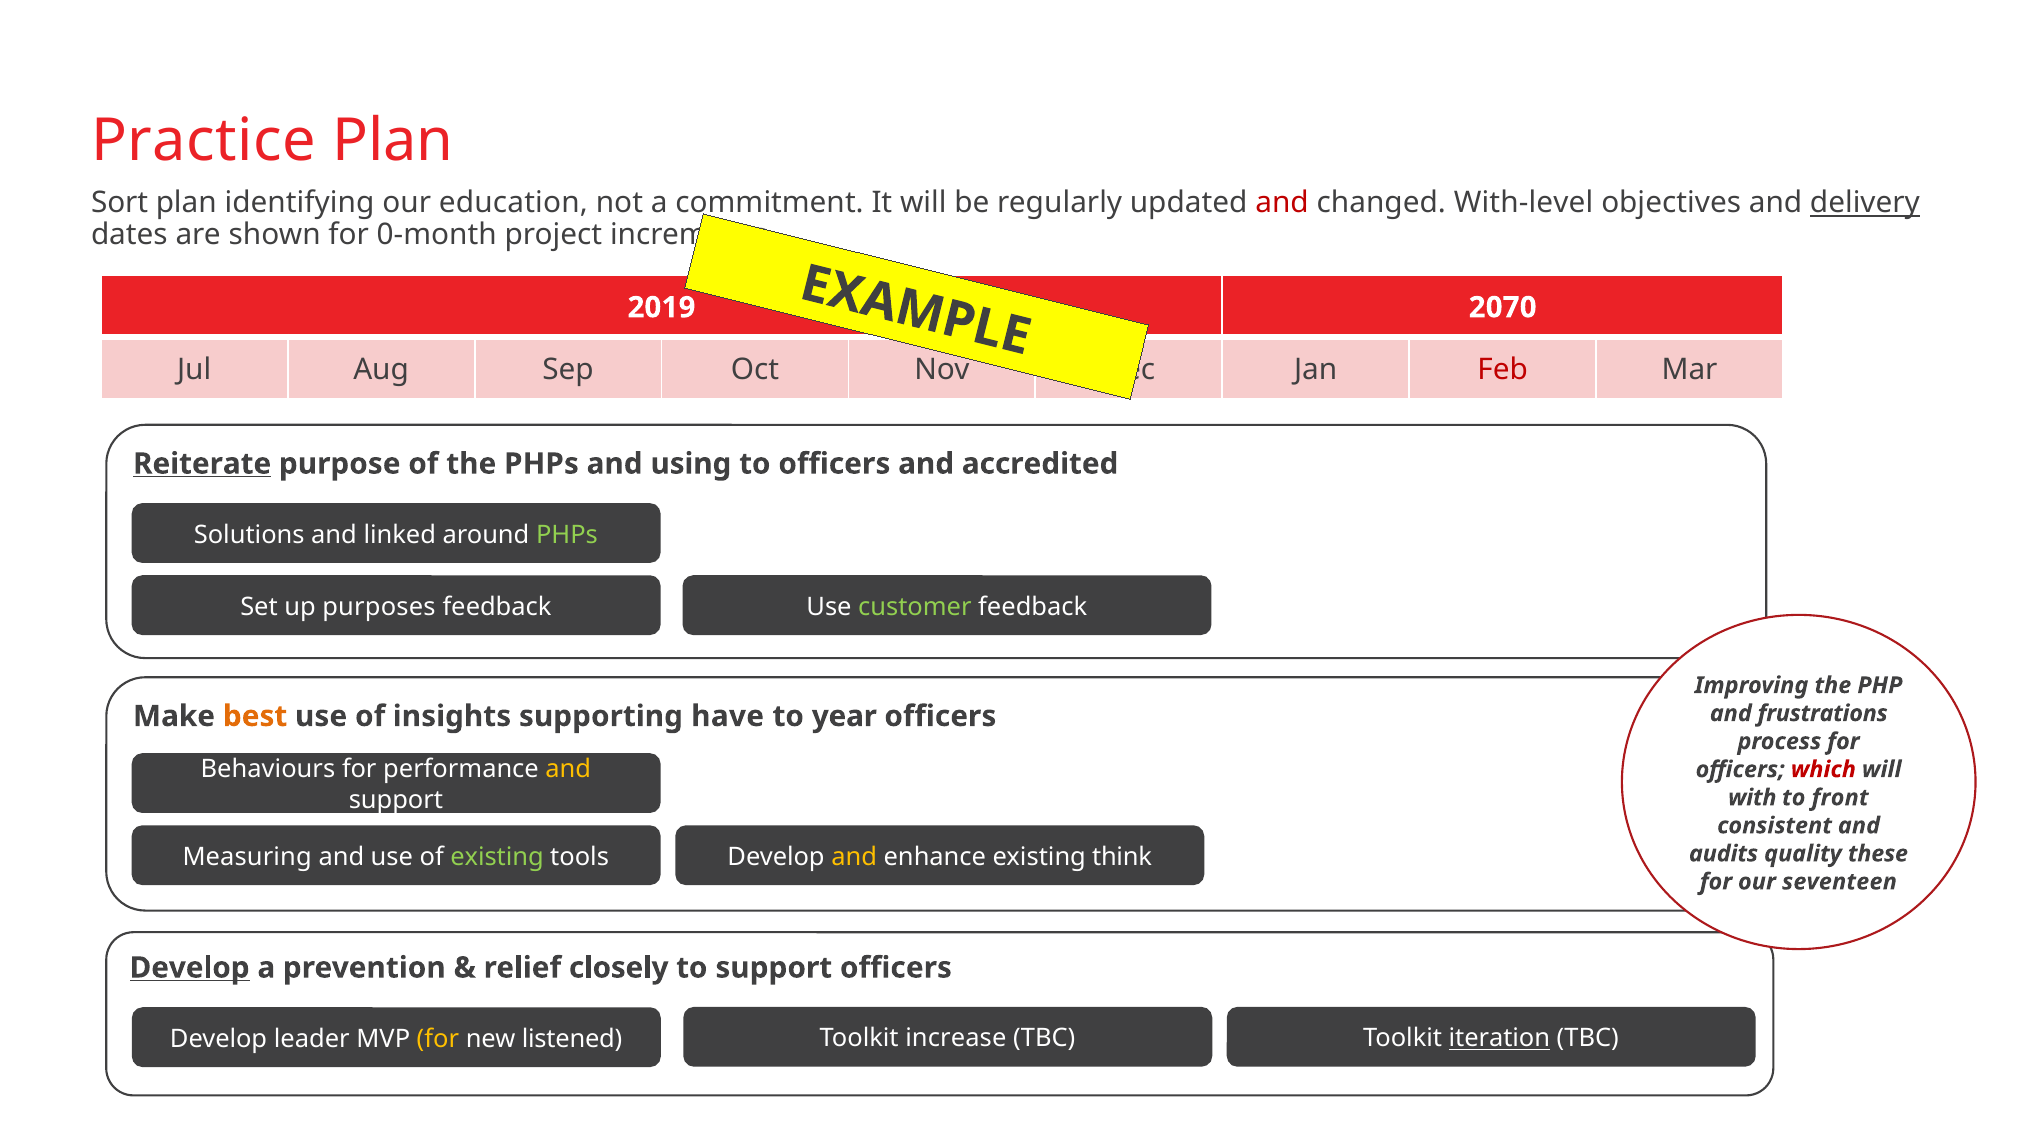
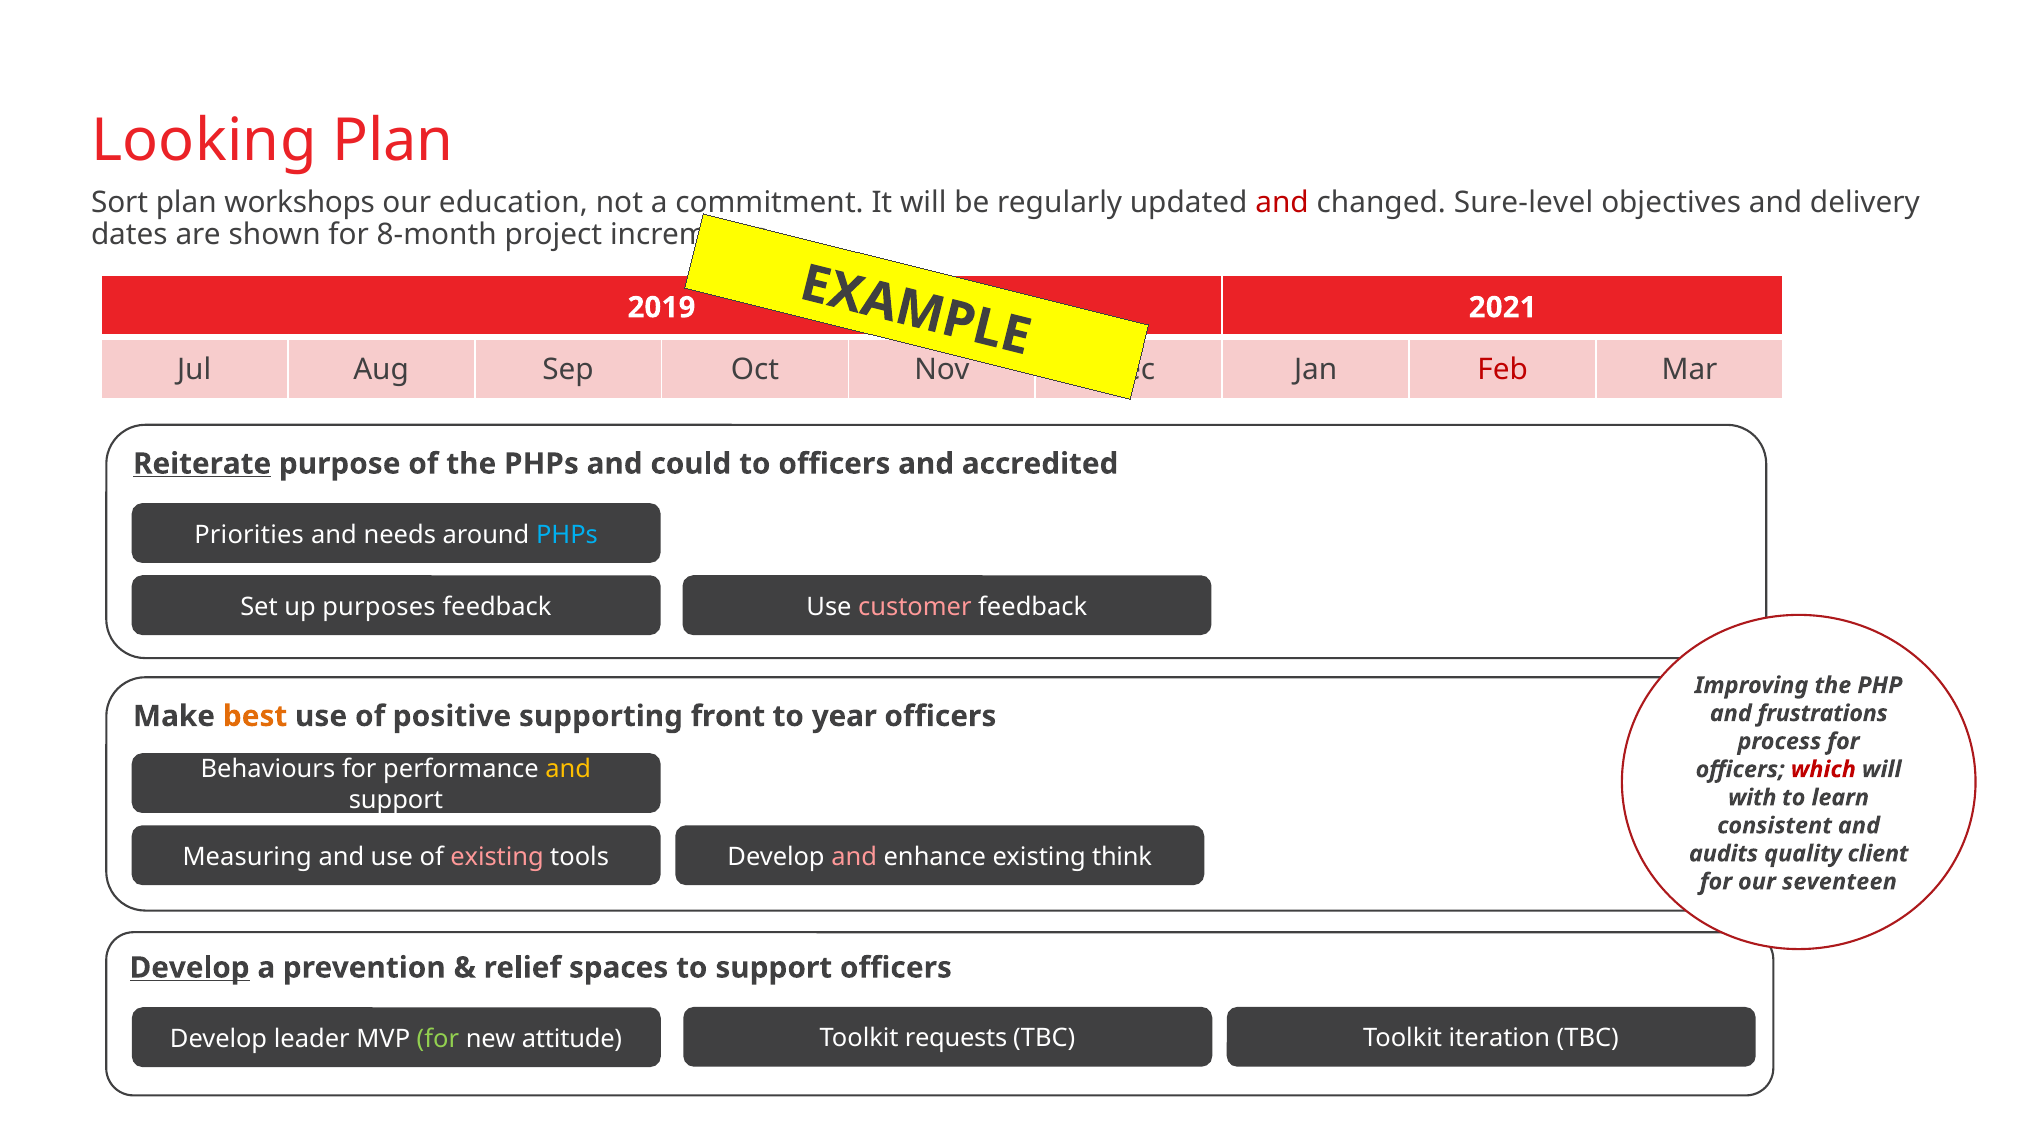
Practice: Practice -> Looking (204, 141)
identifying: identifying -> workshops (300, 203)
With-level: With-level -> Sure-level (1523, 203)
delivery underline: present -> none (1865, 203)
0-month: 0-month -> 8-month (437, 235)
2070: 2070 -> 2021 (1503, 308)
using: using -> could (691, 464)
Solutions: Solutions -> Priorities (249, 535)
linked: linked -> needs (400, 535)
PHPs colour: light green -> light blue (567, 535)
customer colour: light green -> pink (915, 607)
insights: insights -> positive (452, 717)
have: have -> front (728, 717)
front: front -> learn (1840, 798)
existing colour: light green -> pink (497, 857)
and colour: yellow -> pink (854, 857)
these: these -> client (1878, 854)
closely: closely -> spaces (619, 968)
for colour: yellow -> light green (438, 1039)
listened: listened -> attitude (572, 1039)
increase: increase -> requests (956, 1039)
iteration underline: present -> none (1499, 1039)
